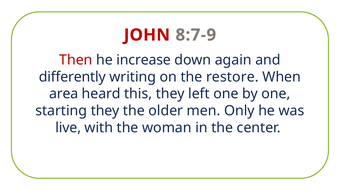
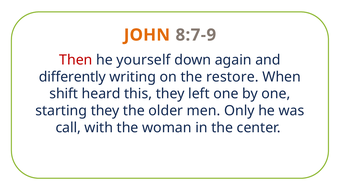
JOHN colour: red -> orange (147, 35)
increase: increase -> yourself (144, 60)
area: area -> shift (64, 94)
live: live -> call (68, 128)
